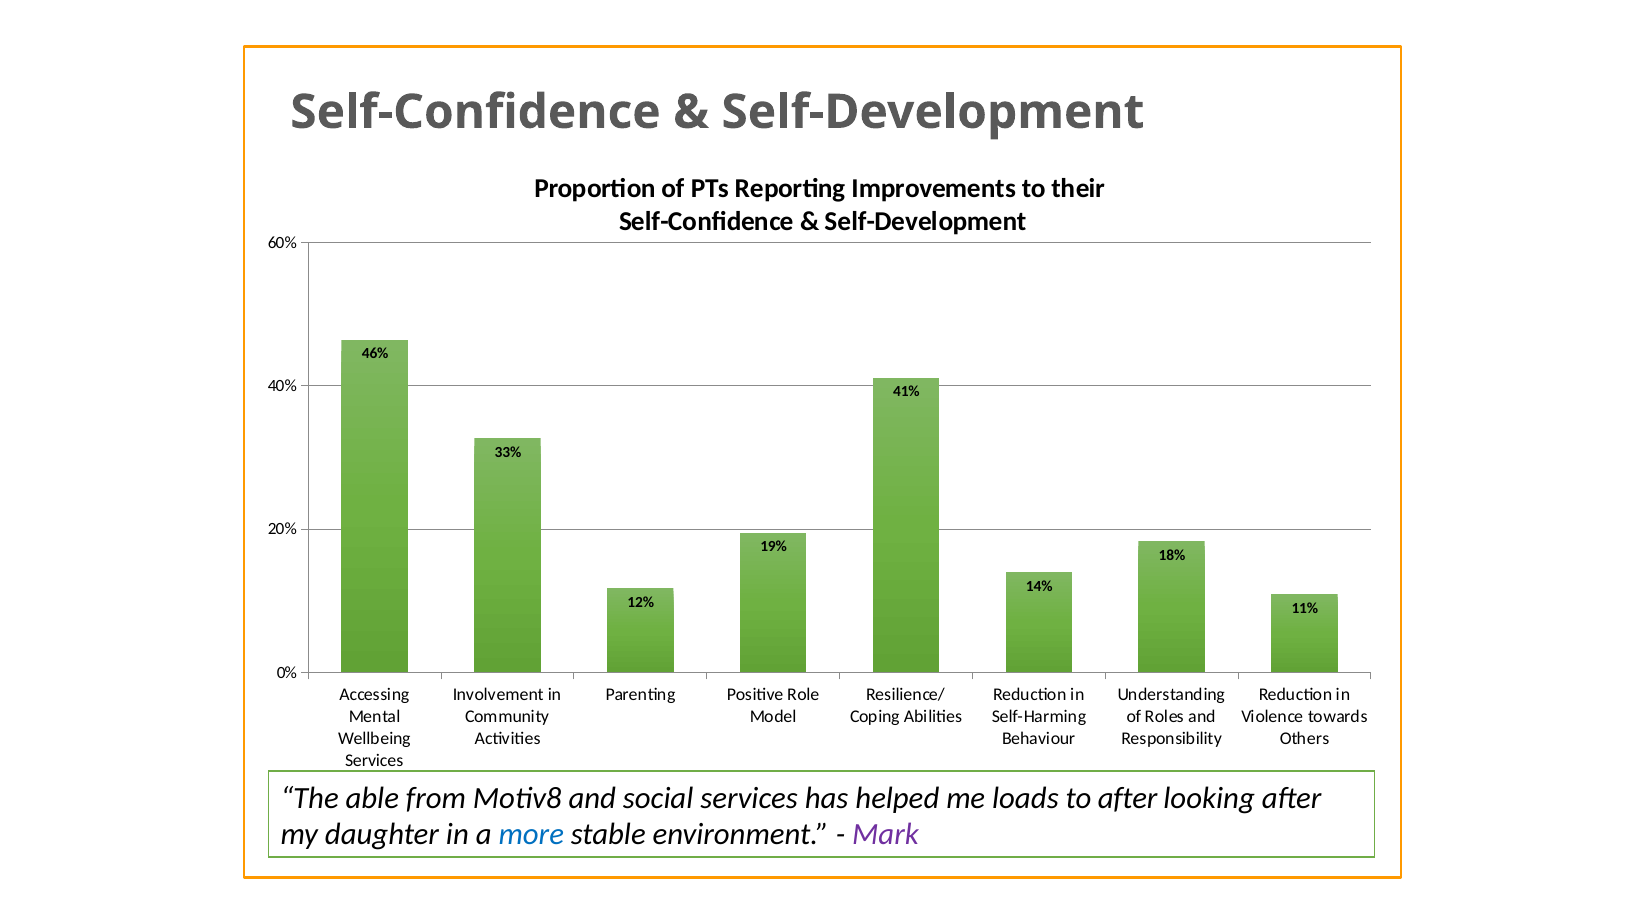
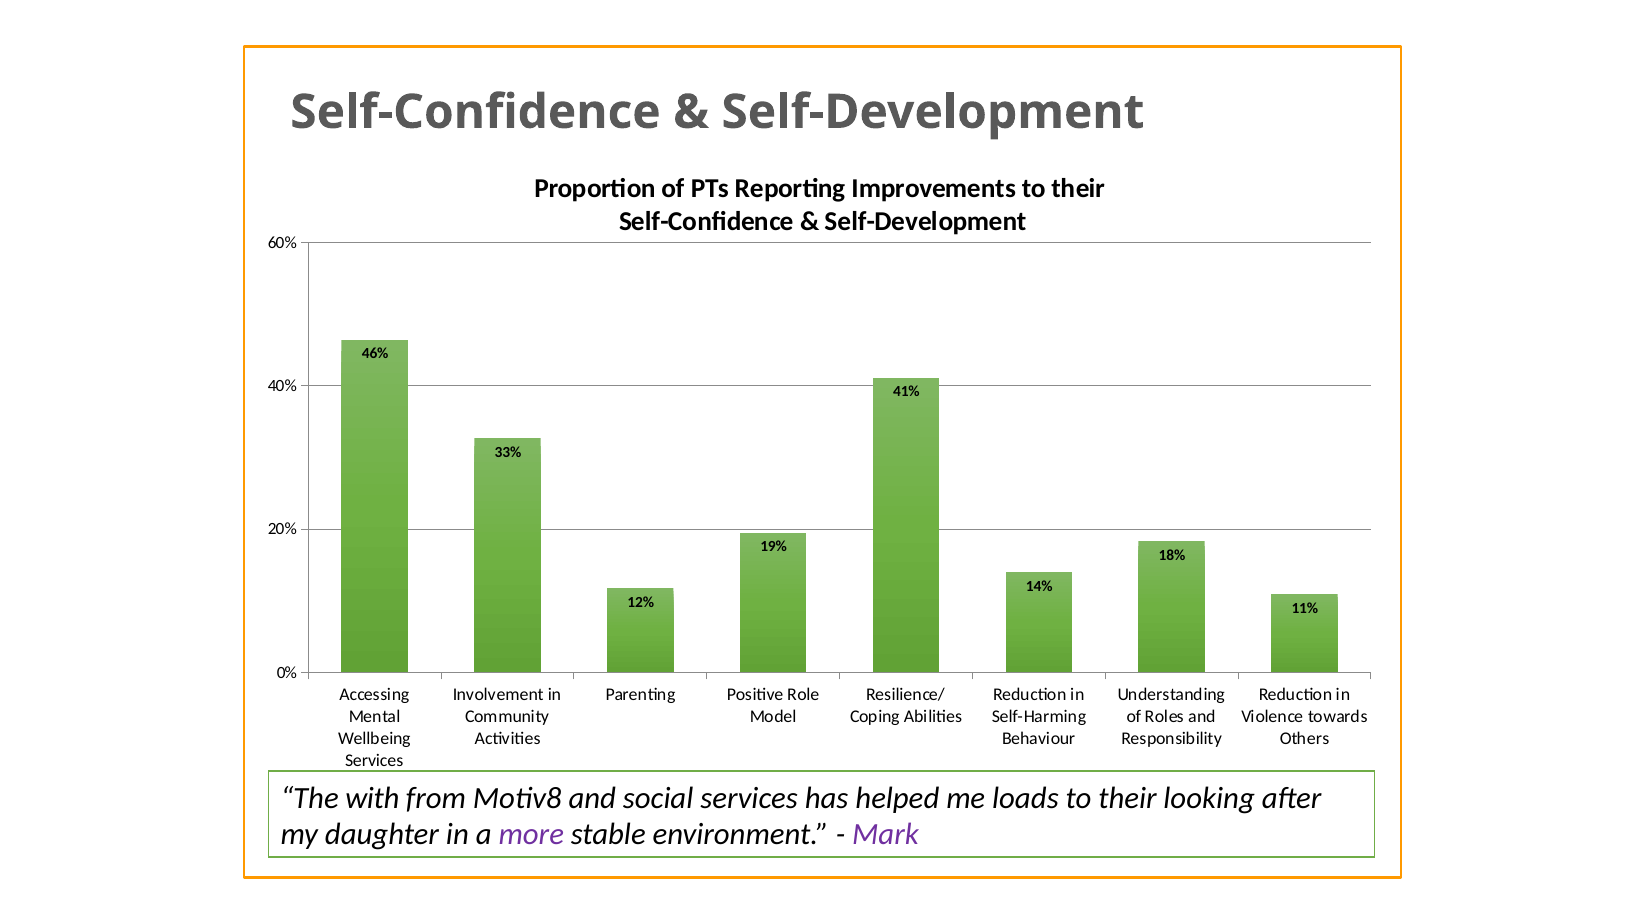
able: able -> with (372, 798)
loads to after: after -> their (1127, 798)
more colour: blue -> purple (531, 835)
